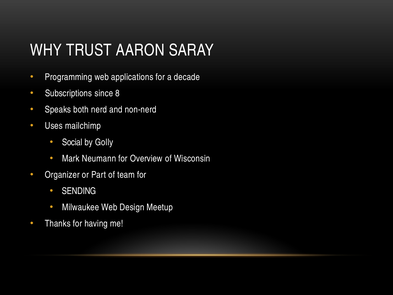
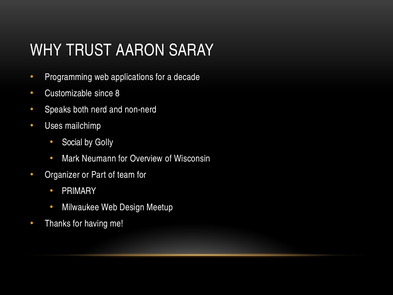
Subscriptions: Subscriptions -> Customizable (68, 93)
SENDING: SENDING -> PRIMARY (79, 191)
